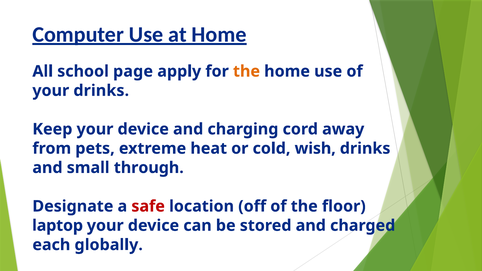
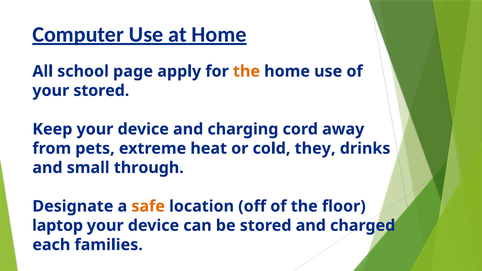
your drinks: drinks -> stored (101, 91)
wish: wish -> they (315, 148)
safe colour: red -> orange (148, 206)
globally: globally -> families (109, 245)
